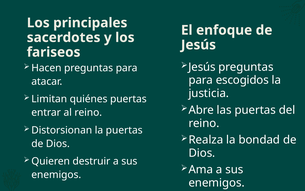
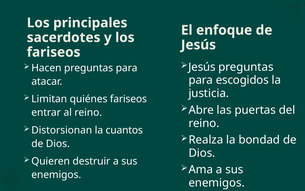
quiénes puertas: puertas -> fariseos (128, 99)
la puertas: puertas -> cuantos (124, 130)
